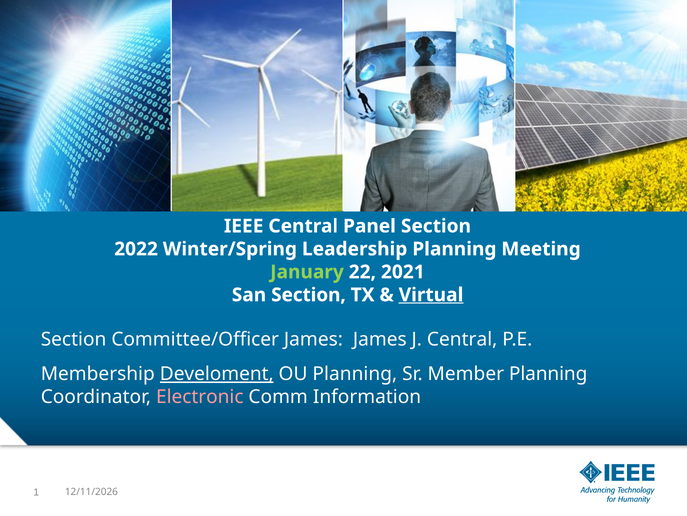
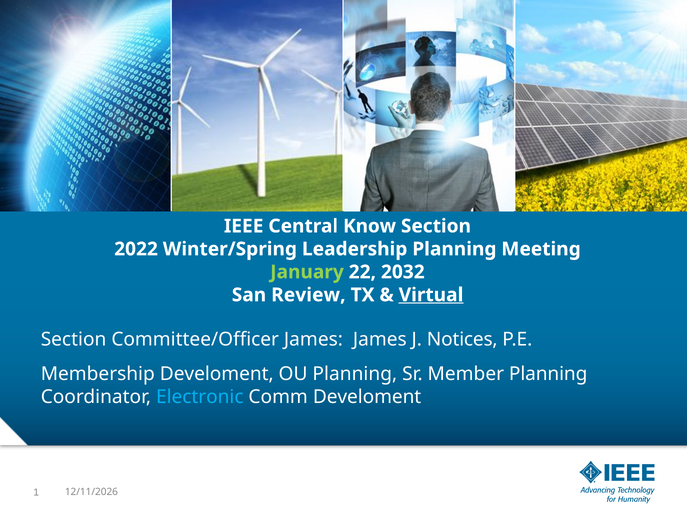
Panel: Panel -> Know (370, 226)
2021: 2021 -> 2032 (403, 272)
San Section: Section -> Review (308, 295)
J Central: Central -> Notices (462, 339)
Develoment underline: present -> none (217, 374)
Electronic colour: pink -> light blue (200, 396)
Comm Information: Information -> Develoment (367, 396)
